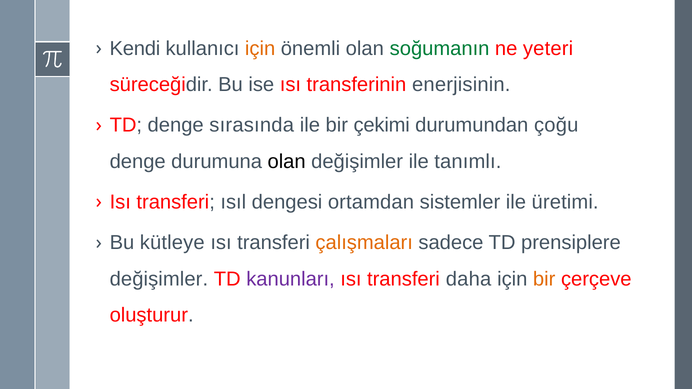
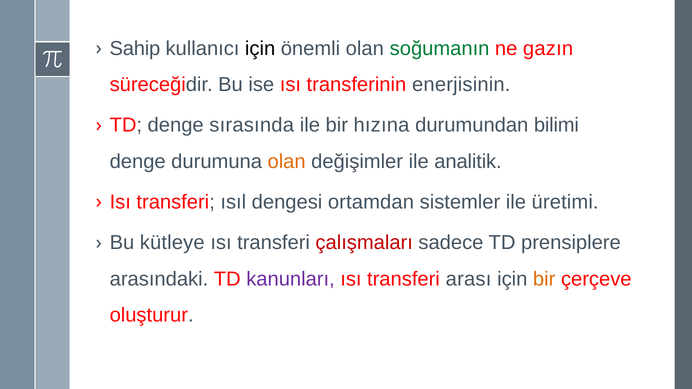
Kendi: Kendi -> Sahip (135, 49)
için colour: orange -> black (260, 49)
yeteri: yeteri -> gazın (548, 49)
çekimi: çekimi -> hızına (381, 125)
çoğu: çoğu -> bilimi (556, 125)
olan colour: black -> orange (287, 162)
tanımlı: tanımlı -> analitik (468, 162)
çalışmaları colour: orange -> red (364, 243)
değişimler: değişimler -> arasındaki (159, 279)
daha: daha -> arası (469, 279)
